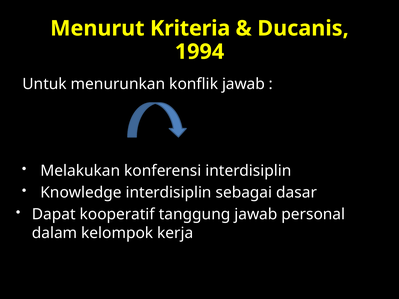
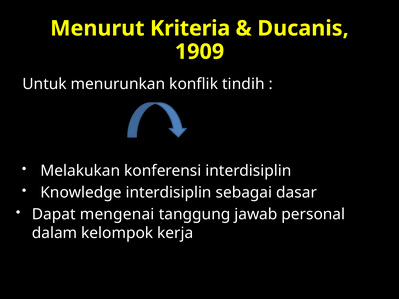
1994: 1994 -> 1909 (199, 52)
konflik jawab: jawab -> tindih (243, 84)
kooperatif: kooperatif -> mengenai (117, 215)
